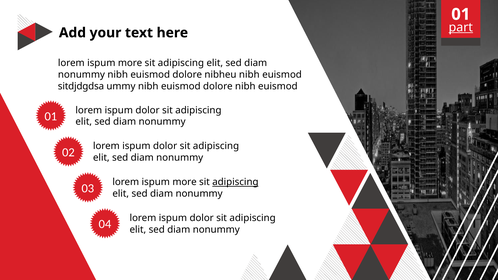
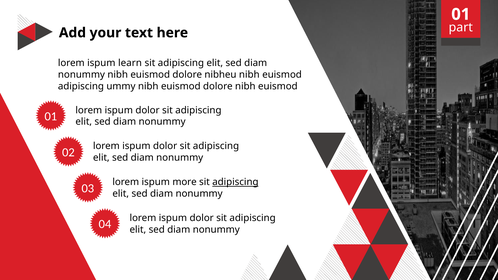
part underline: present -> none (461, 27)
more: more -> learn (130, 63)
sitdjdgdsa: sitdjdgdsa -> adipiscing (81, 86)
